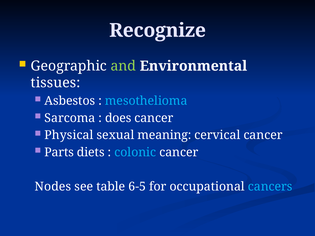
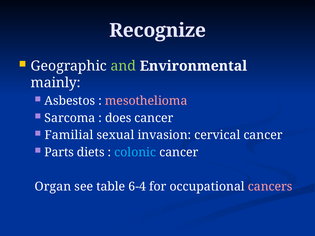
tissues: tissues -> mainly (56, 83)
mesothelioma colour: light blue -> pink (146, 101)
Physical: Physical -> Familial (69, 135)
meaning: meaning -> invasion (164, 135)
Nodes: Nodes -> Organ (53, 187)
6-5: 6-5 -> 6-4 (137, 187)
cancers colour: light blue -> pink (270, 187)
